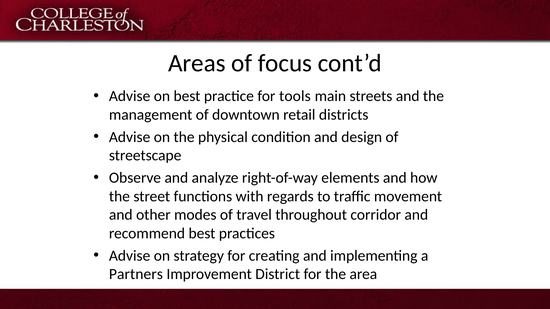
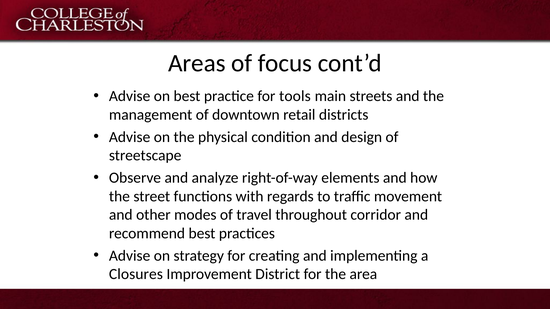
Partners: Partners -> Closures (136, 275)
